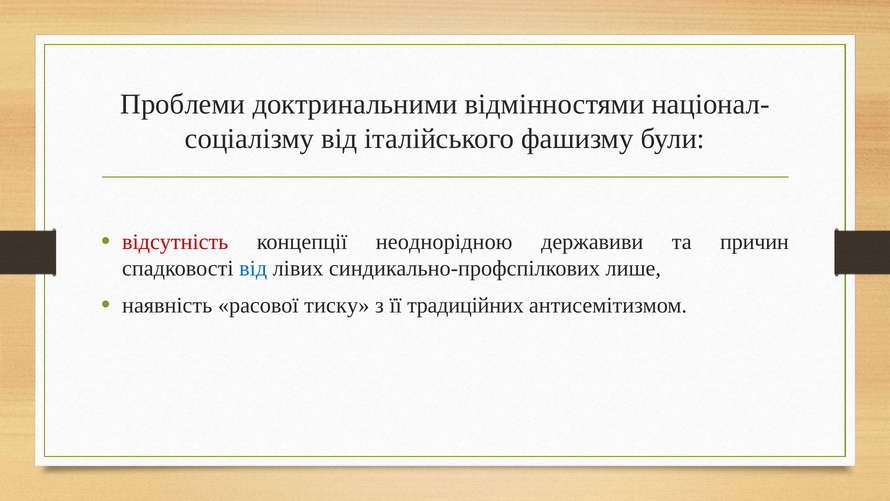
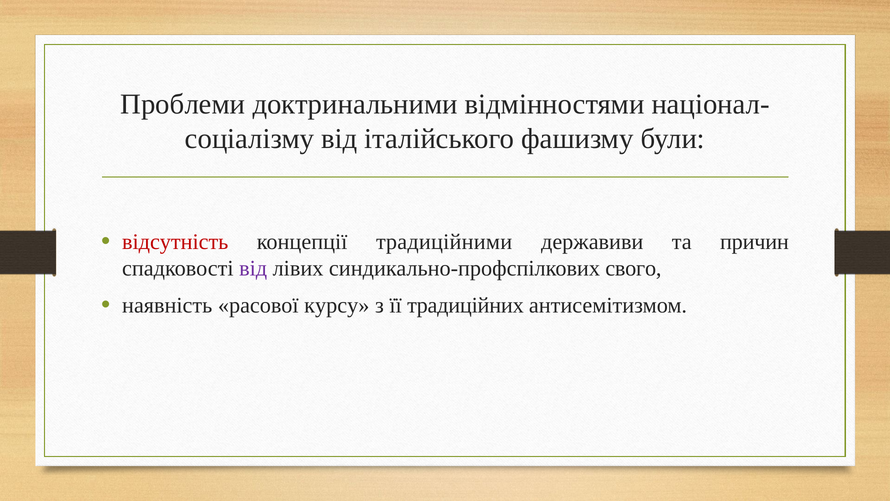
неоднорідною: неоднорідною -> традиційними (444, 242)
від colour: blue -> purple (253, 268)
лише: лише -> свого (633, 268)
тиску: тиску -> курсу (337, 305)
